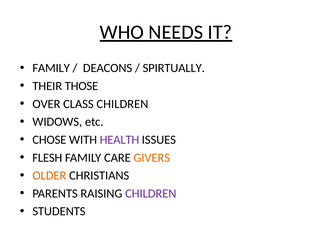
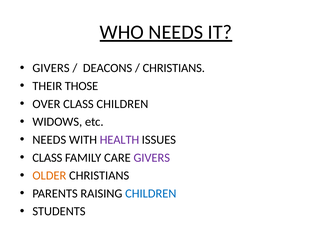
FAMILY: FAMILY -> GIVERS (51, 68)
SPIRTUALLY: SPIRTUALLY -> CHRISTIANS (174, 68)
CHOSE: CHOSE -> NEEDS (49, 140)
FLESH: FLESH -> CLASS (47, 158)
GIVERS colour: orange -> purple (152, 158)
CHILDREN colour: purple -> blue (151, 193)
